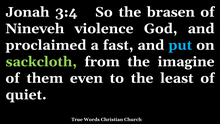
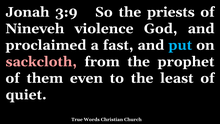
3:4: 3:4 -> 3:9 (66, 12)
brasen: brasen -> priests (171, 12)
sackcloth colour: light green -> pink (41, 62)
imagine: imagine -> prophet (186, 62)
